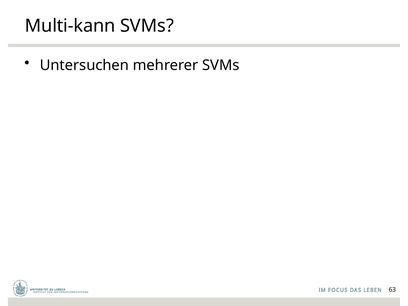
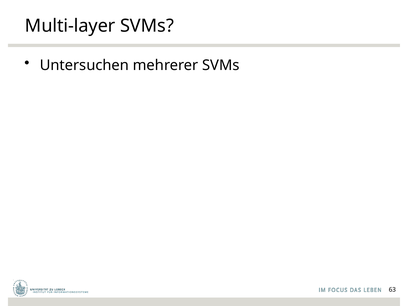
Multi-kann: Multi-kann -> Multi-layer (70, 26)
